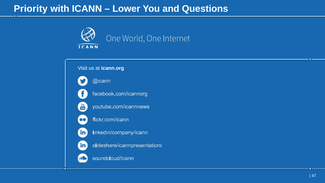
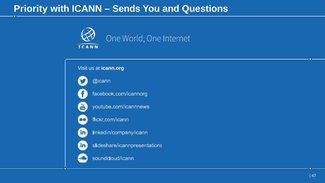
Lower: Lower -> Sends (126, 9)
